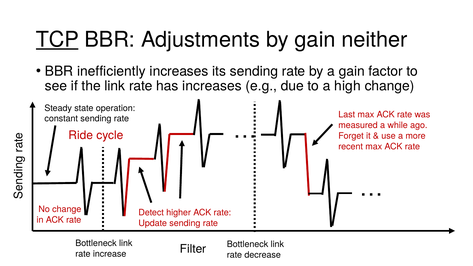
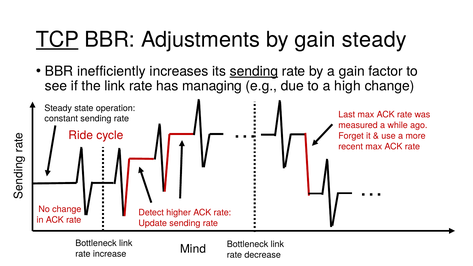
gain neither: neither -> steady (374, 40)
sending underline: none -> present (254, 71)
has increases: increases -> managing (212, 86)
Filter: Filter -> Mind (193, 249)
